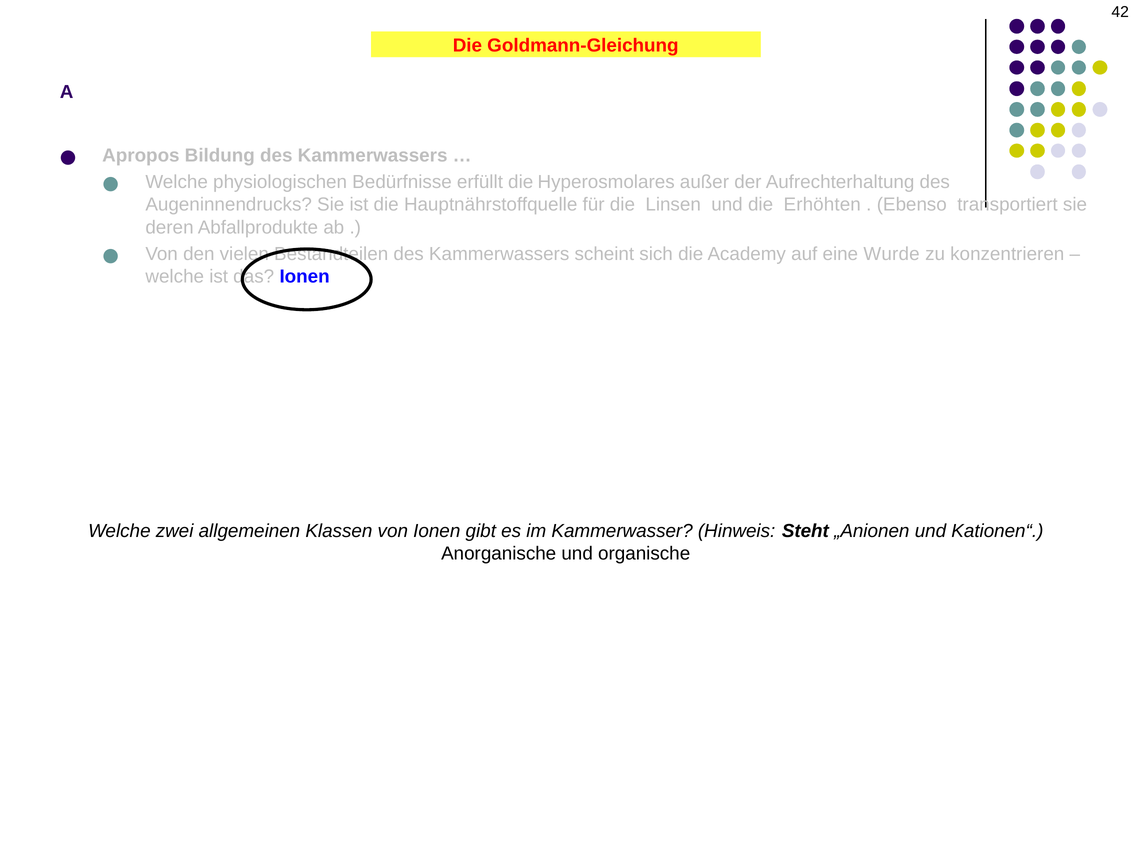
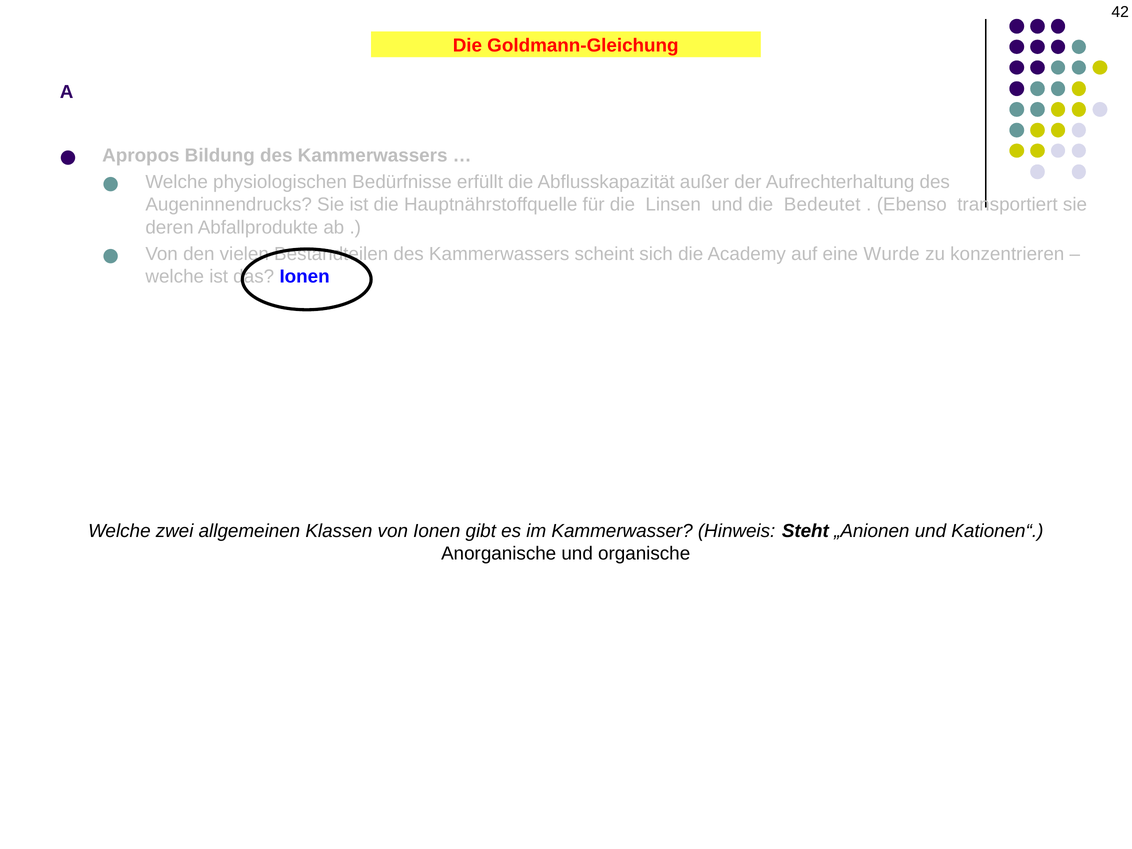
Hyperosmolares: Hyperosmolares -> Abflusskapazität (606, 182)
Erhöhten: Erhöhten -> Bedeutet (822, 205)
